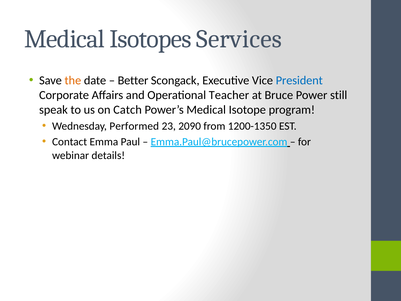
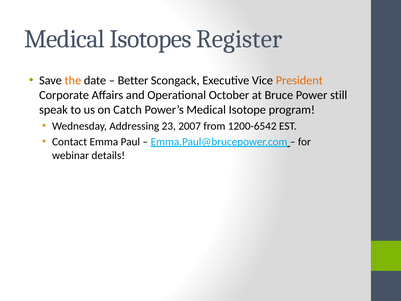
Services: Services -> Register (239, 39)
President colour: blue -> orange (299, 80)
Teacher: Teacher -> October (229, 95)
Performed: Performed -> Addressing (134, 126)
2090: 2090 -> 2007 (190, 126)
1200-1350: 1200-1350 -> 1200-6542 (252, 126)
